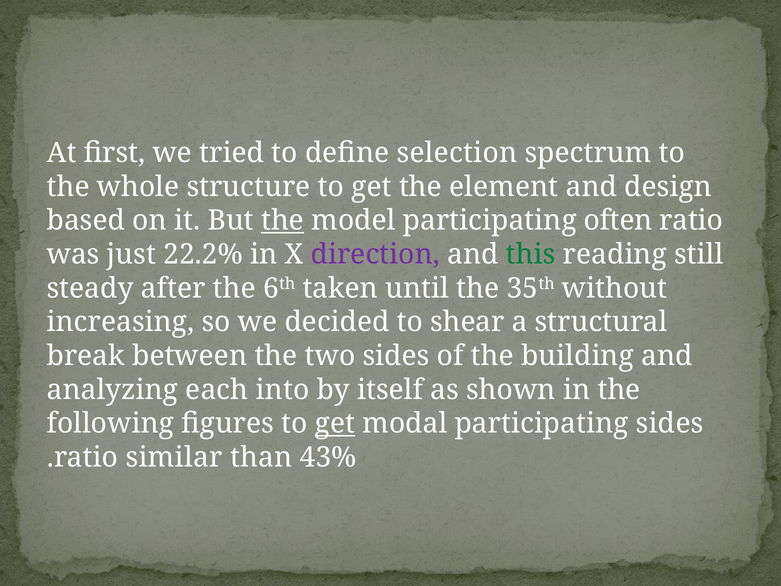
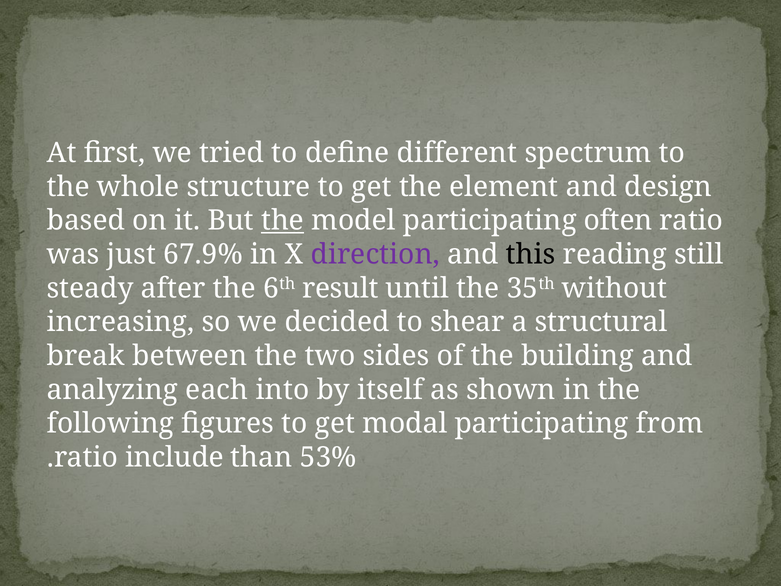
selection: selection -> different (457, 153)
22.2%: 22.2% -> 67.9% (203, 254)
this colour: green -> black (531, 254)
taken: taken -> result (340, 288)
get underline: present -> none (335, 423)
participating sides: sides -> from (670, 423)
similar: similar -> include (174, 457)
43%: 43% -> 53% (328, 457)
